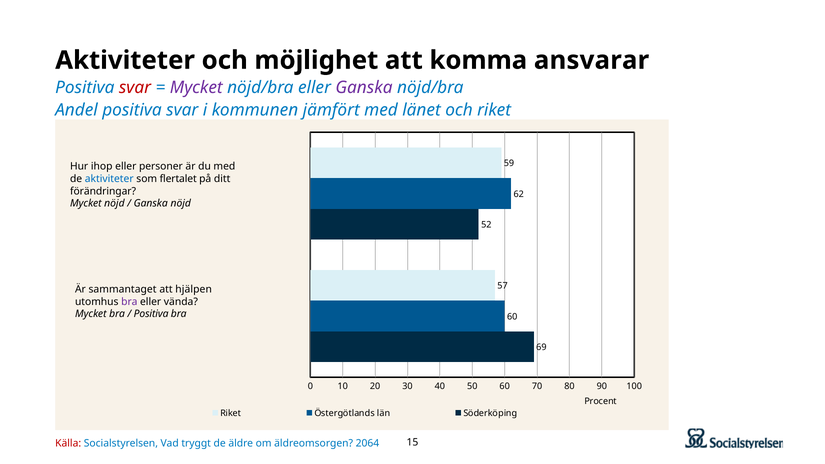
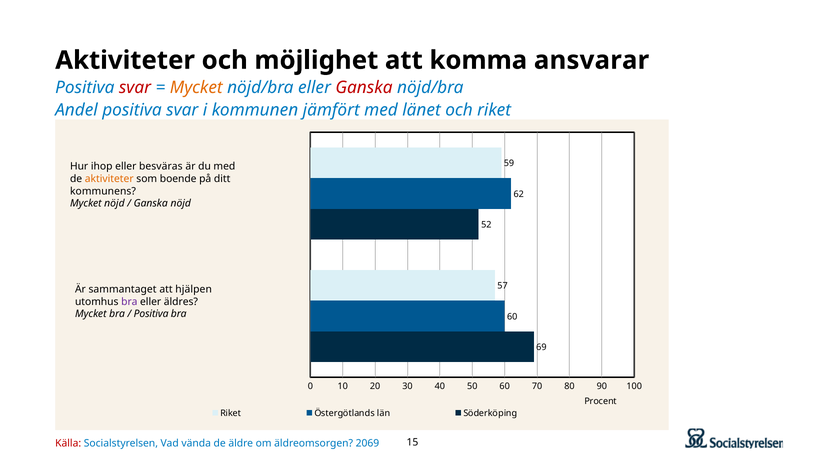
Mycket colour: purple -> orange (196, 88)
Ganska colour: purple -> red (364, 88)
personer: personer -> besväras (161, 166)
aktiviteter colour: blue -> orange (109, 179)
flertalet: flertalet -> boende (178, 179)
förändringar: förändringar -> kommunens (103, 191)
vända: vända -> äldres (181, 302)
tryggt: tryggt -> vända (196, 443)
2064: 2064 -> 2069 (367, 443)
